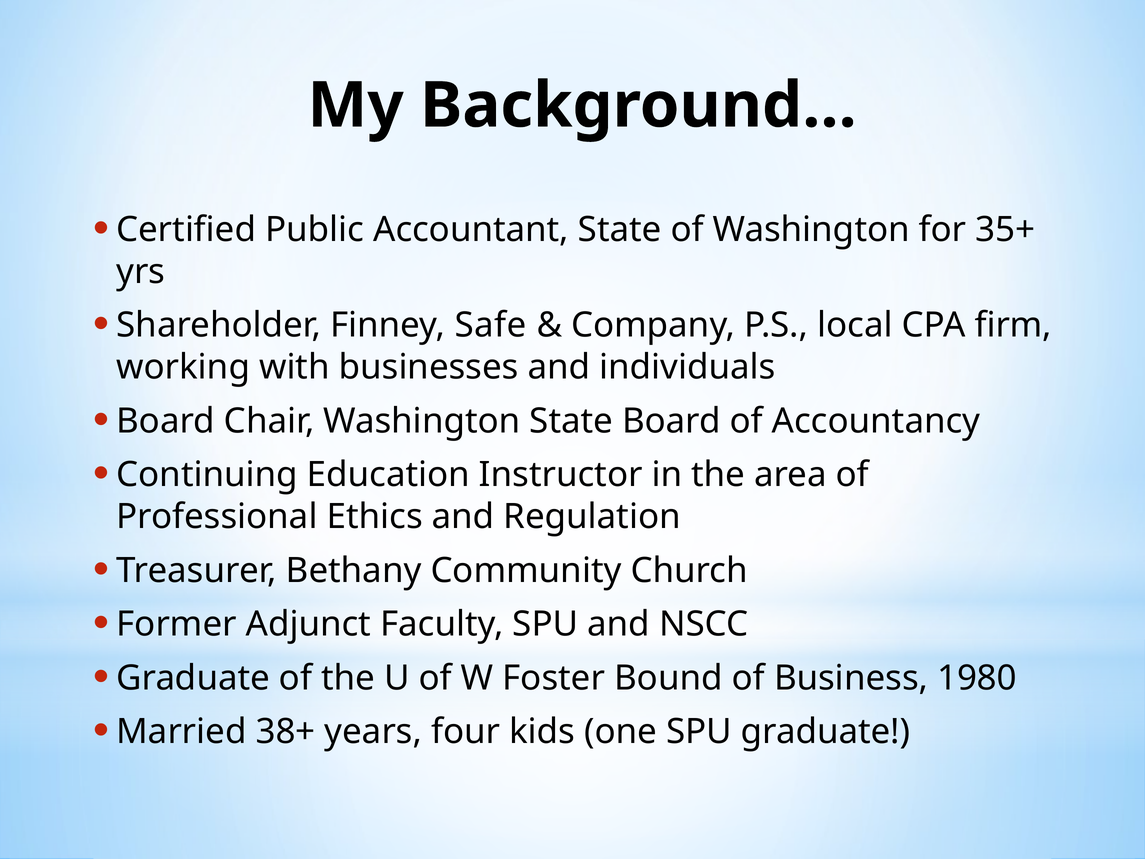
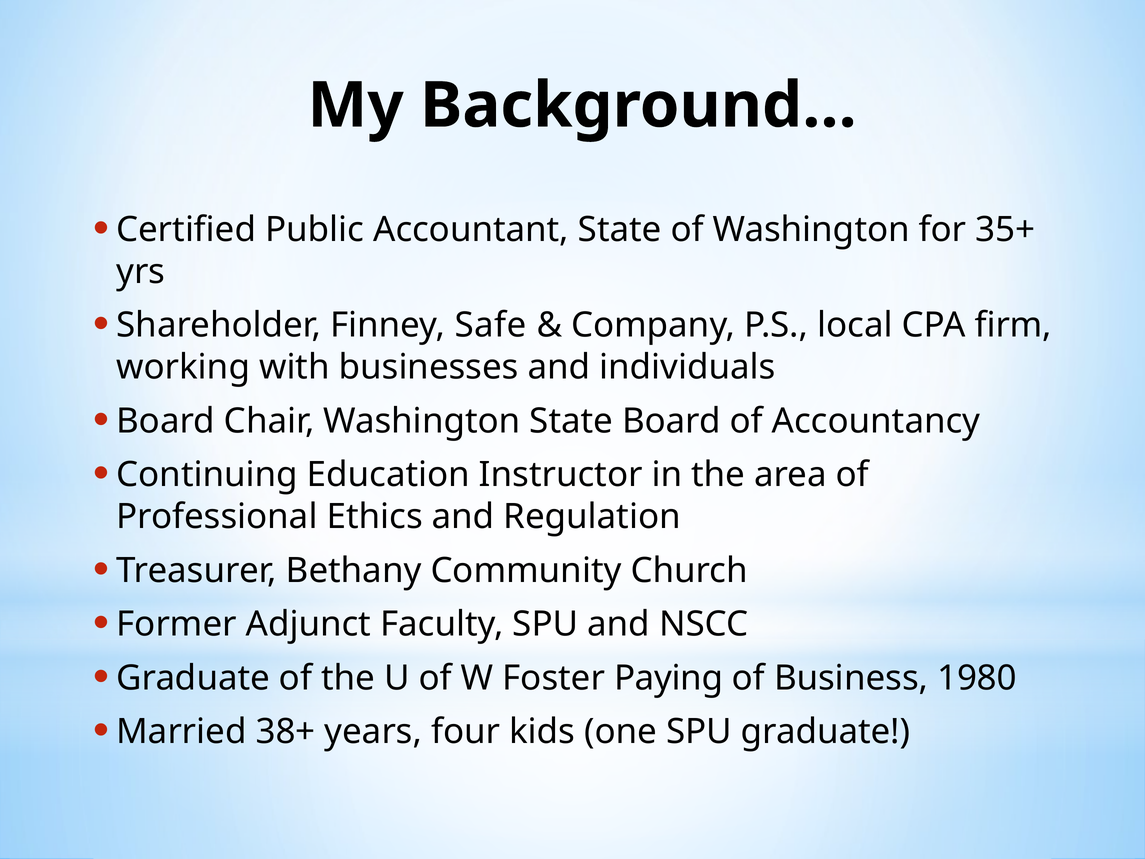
Bound: Bound -> Paying (669, 678)
